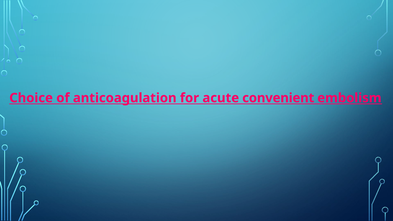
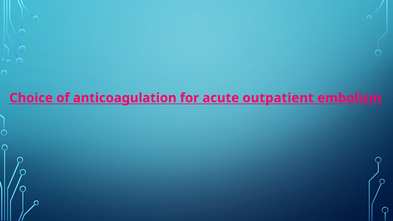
convenient: convenient -> outpatient (278, 98)
